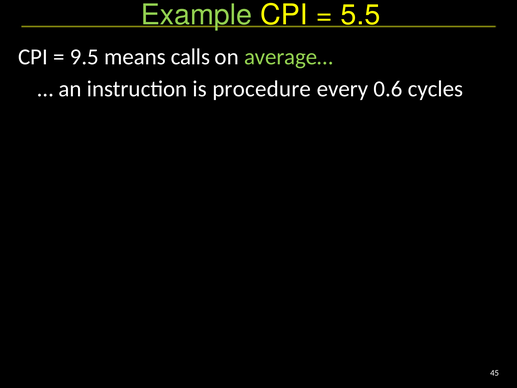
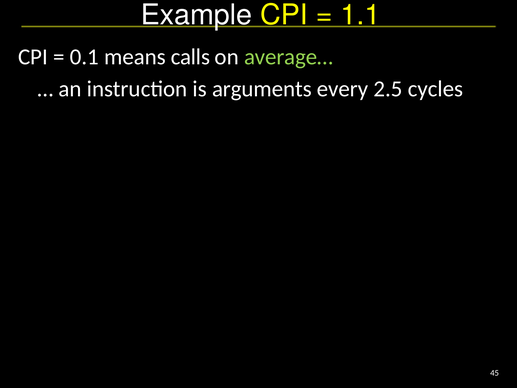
Example colour: light green -> white (196, 15)
5.5: 5.5 -> 1.1 (360, 15)
9.5: 9.5 -> 0.1 (84, 57)
procedure: procedure -> arguments (262, 89)
0.6: 0.6 -> 2.5 (388, 89)
